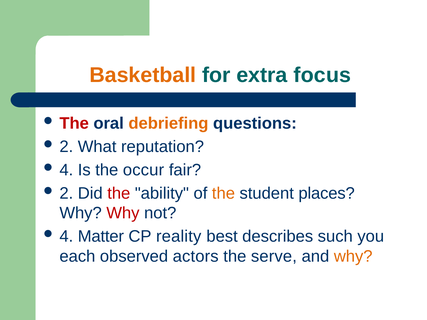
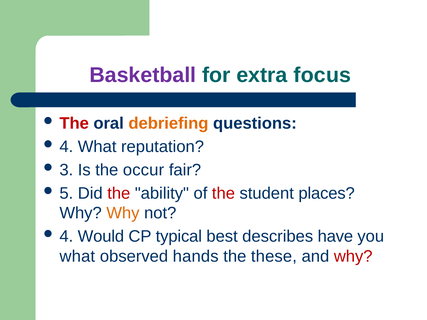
Basketball colour: orange -> purple (143, 75)
2: 2 -> 4 (66, 147)
4: 4 -> 3 (66, 170)
2: 2 -> 5 (66, 193)
the colour: orange -> red (223, 193)
Why colour: red -> orange (123, 213)
Matter: Matter -> Would (101, 237)
reality: reality -> typical (179, 237)
such: such -> have (335, 237)
each: each -> what (77, 257)
actors: actors -> hands (196, 257)
serve: serve -> these (274, 257)
why colour: orange -> red (353, 257)
